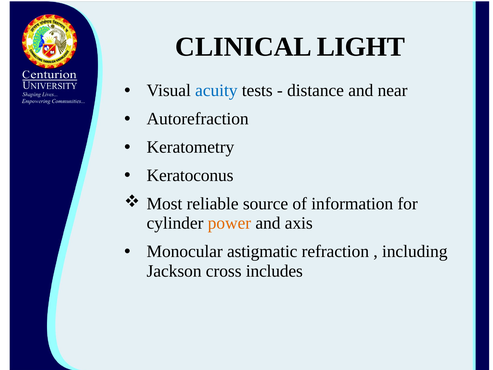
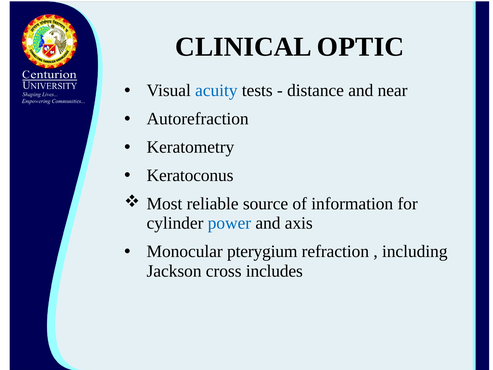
LIGHT: LIGHT -> OPTIC (361, 47)
power colour: orange -> blue (229, 223)
astigmatic: astigmatic -> pterygium (262, 251)
